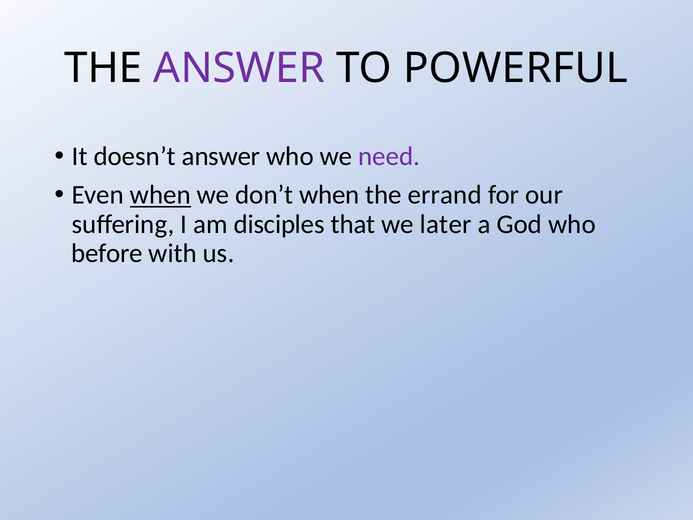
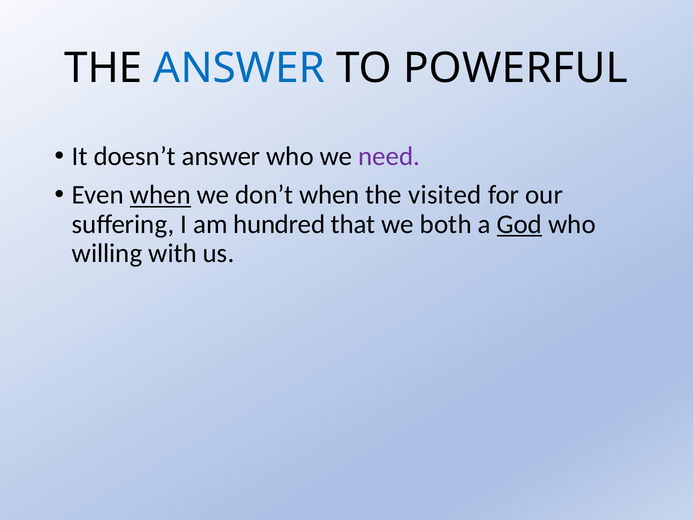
ANSWER colour: purple -> blue (239, 68)
errand: errand -> visited (445, 195)
disciples: disciples -> hundred (279, 224)
later: later -> both (446, 224)
God underline: none -> present (519, 224)
before: before -> willing (107, 253)
